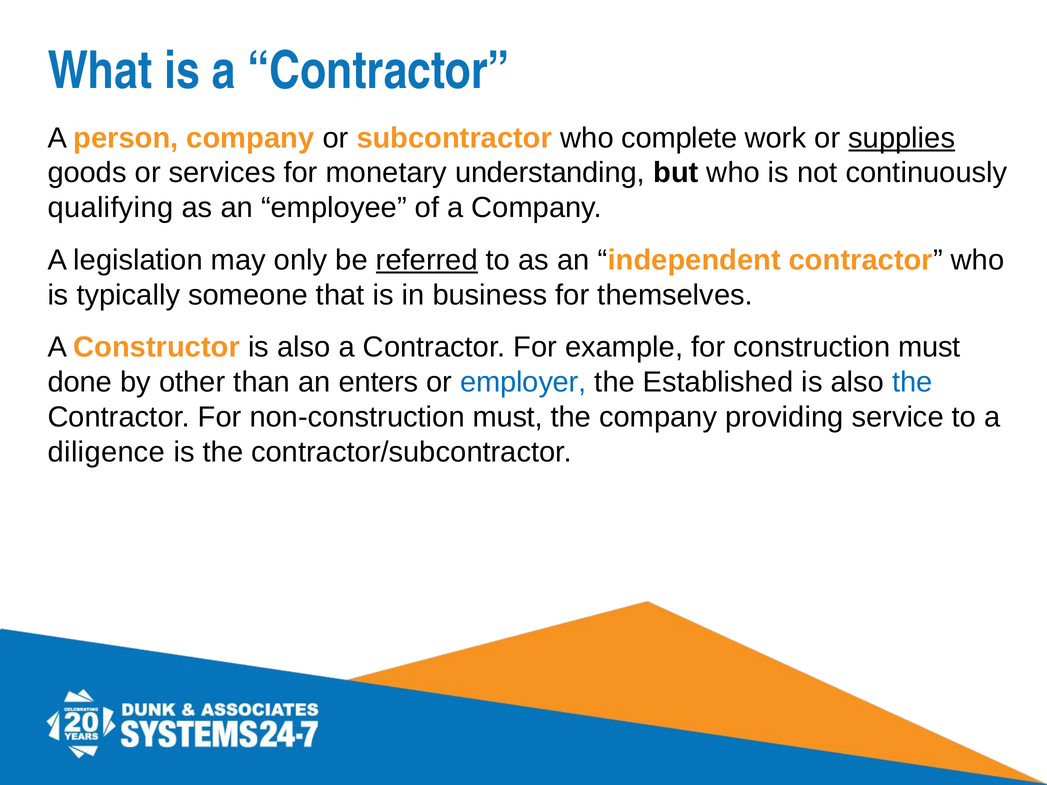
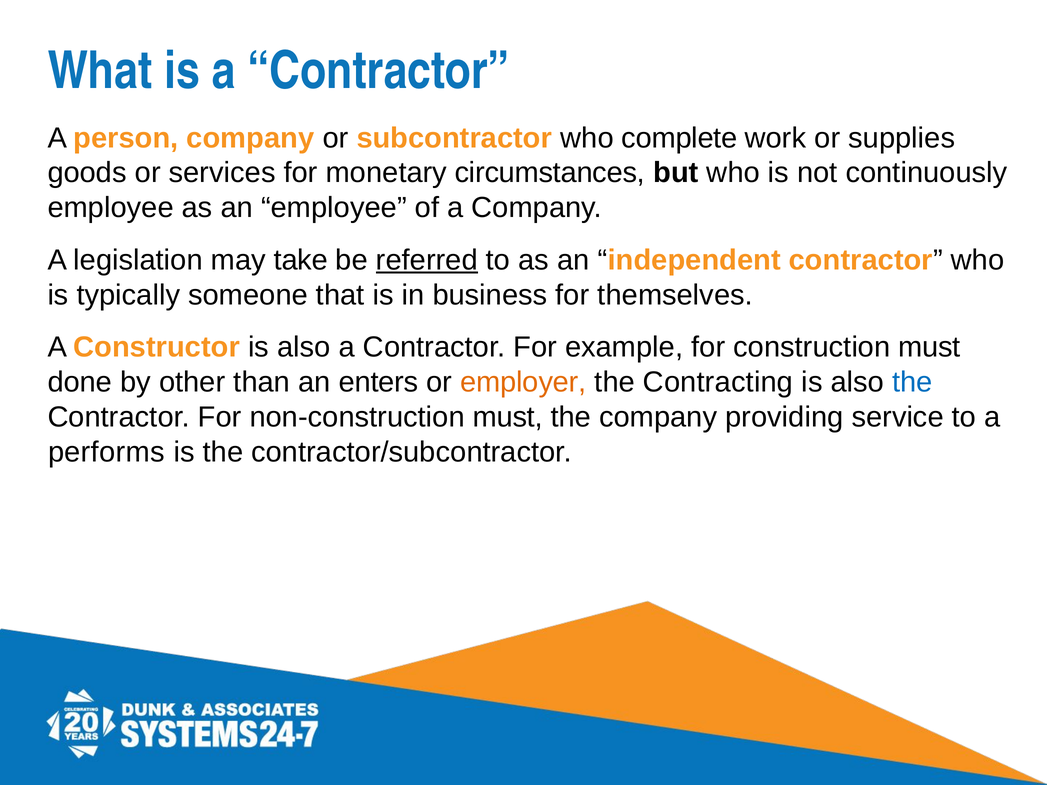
supplies underline: present -> none (902, 138)
understanding: understanding -> circumstances (550, 173)
qualifying: qualifying -> employee (111, 208)
only: only -> take (301, 260)
employer colour: blue -> orange (523, 382)
Established: Established -> Contracting (718, 382)
diligence: diligence -> performs (106, 452)
